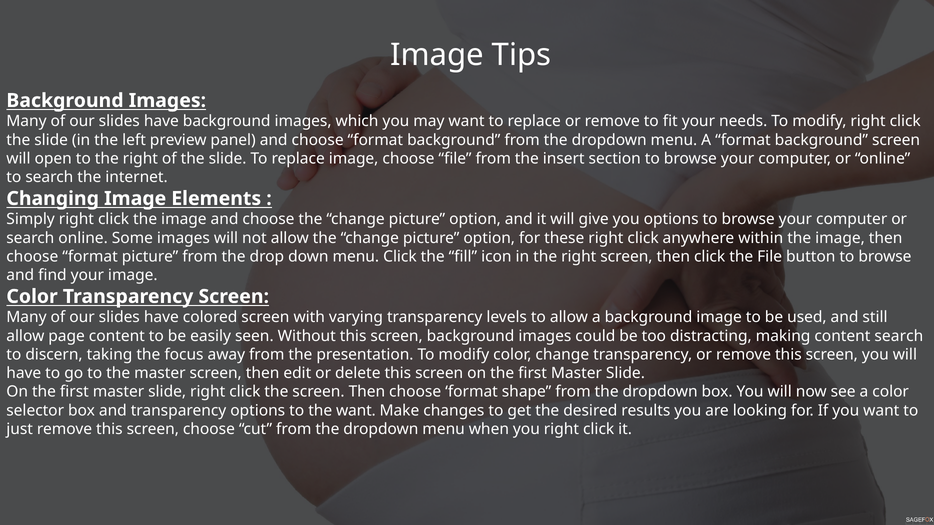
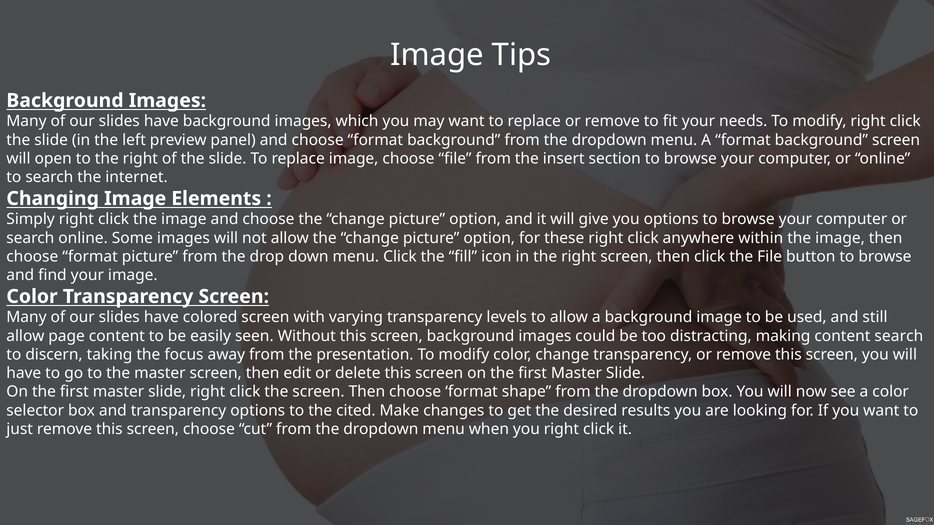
the want: want -> cited (356, 411)
